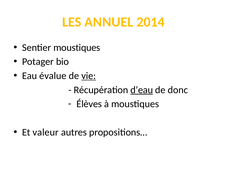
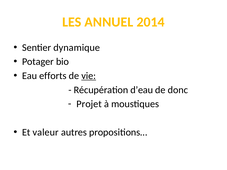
Sentier moustiques: moustiques -> dynamique (77, 48)
évalue: évalue -> efforts (53, 76)
d’eau underline: present -> none (142, 90)
Élèves: Élèves -> Projet (89, 104)
